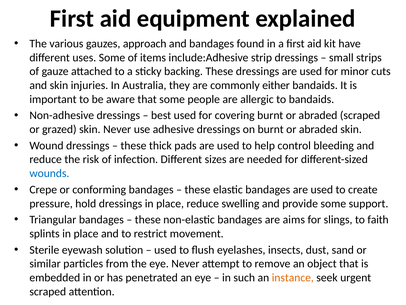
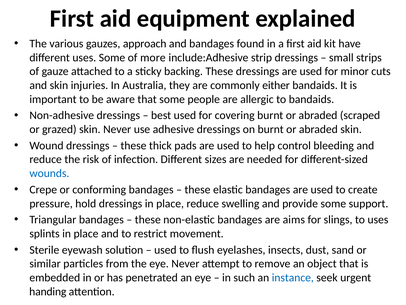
items: items -> more (153, 57)
to faith: faith -> uses (378, 219)
instance colour: orange -> blue (293, 277)
scraped: scraped -> handing (48, 291)
